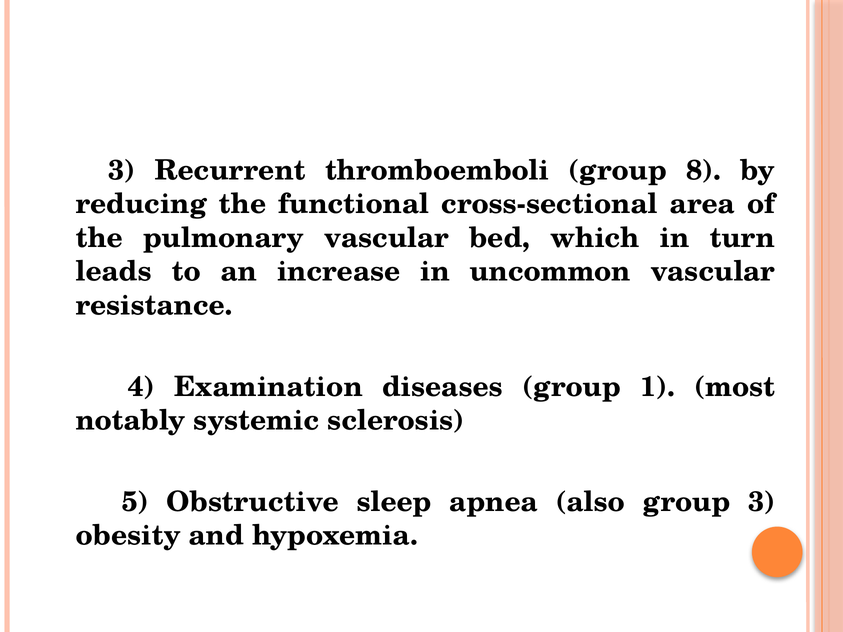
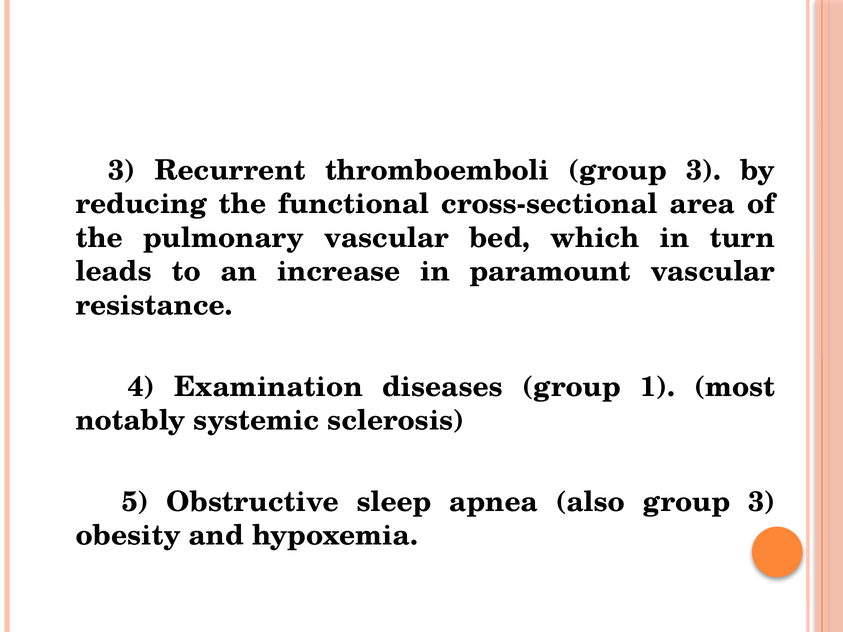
thromboemboli group 8: 8 -> 3 (704, 171)
uncommon: uncommon -> paramount (550, 272)
